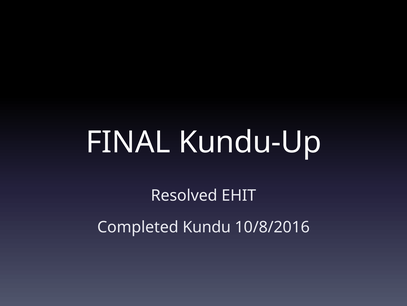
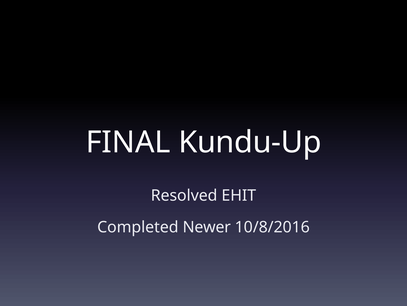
Kundu: Kundu -> Newer (207, 227)
